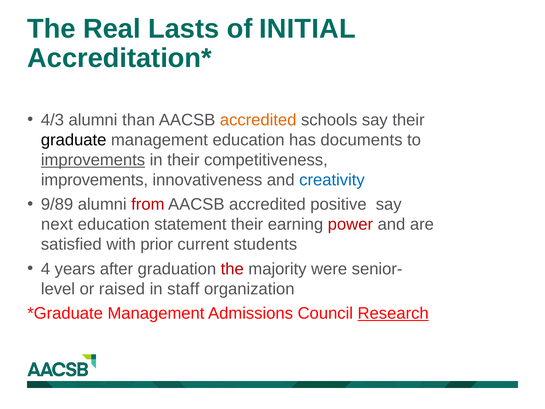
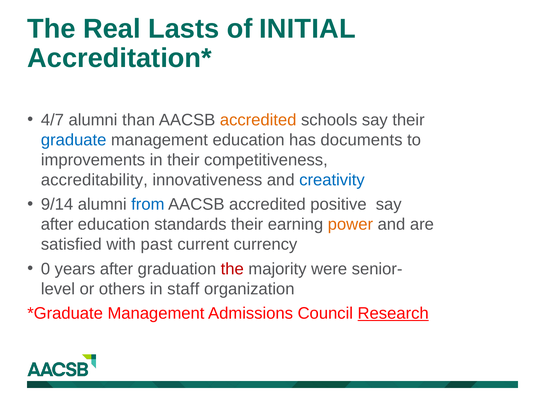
4/3: 4/3 -> 4/7 (52, 120)
graduate colour: black -> blue (74, 140)
improvements underline: present -> none (93, 160)
improvements: improvements -> accreditability (94, 180)
9/89: 9/89 -> 9/14 (57, 204)
from colour: red -> blue (148, 204)
next: next -> after (57, 224)
statement: statement -> standards (190, 224)
power colour: red -> orange (350, 224)
prior: prior -> past (157, 244)
students: students -> currency (265, 244)
4: 4 -> 0 (46, 269)
raised: raised -> others (122, 289)
